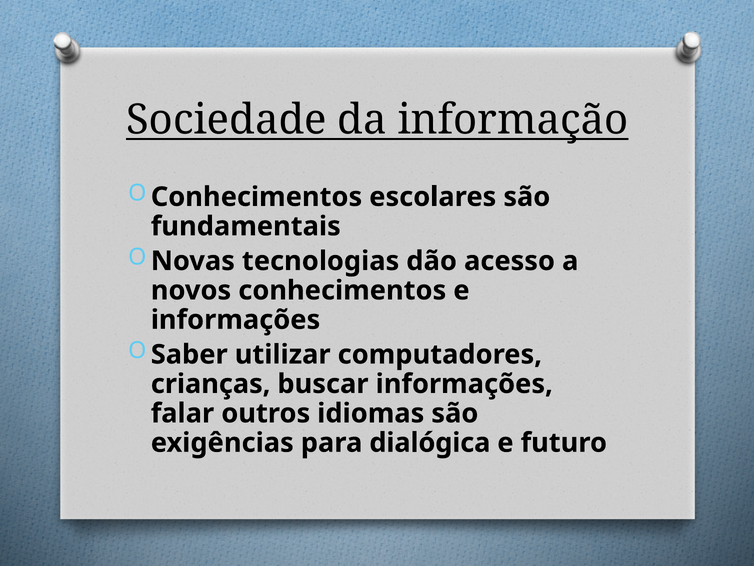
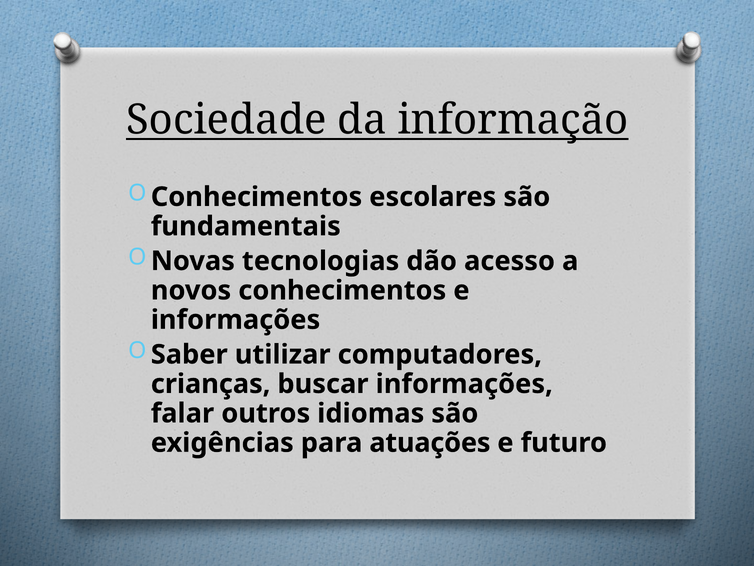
dialógica: dialógica -> atuações (430, 442)
